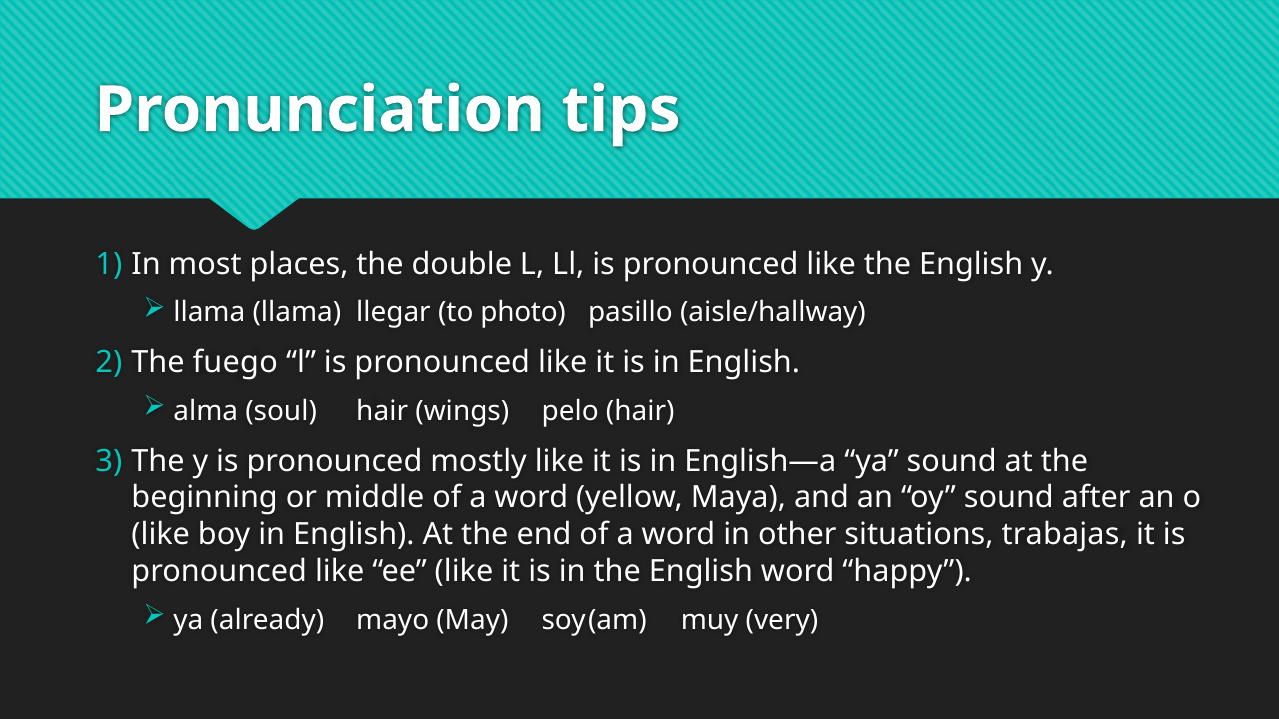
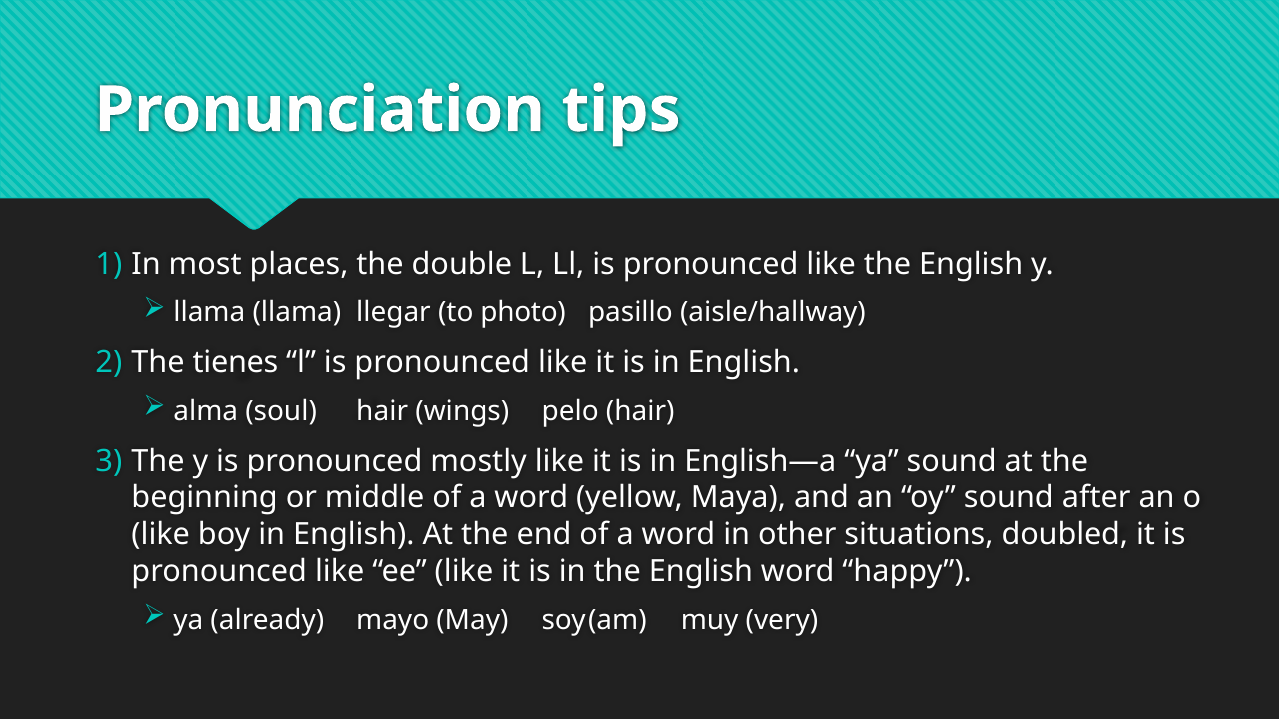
fuego: fuego -> tienes (235, 363)
trabajas: trabajas -> doubled (1065, 535)
